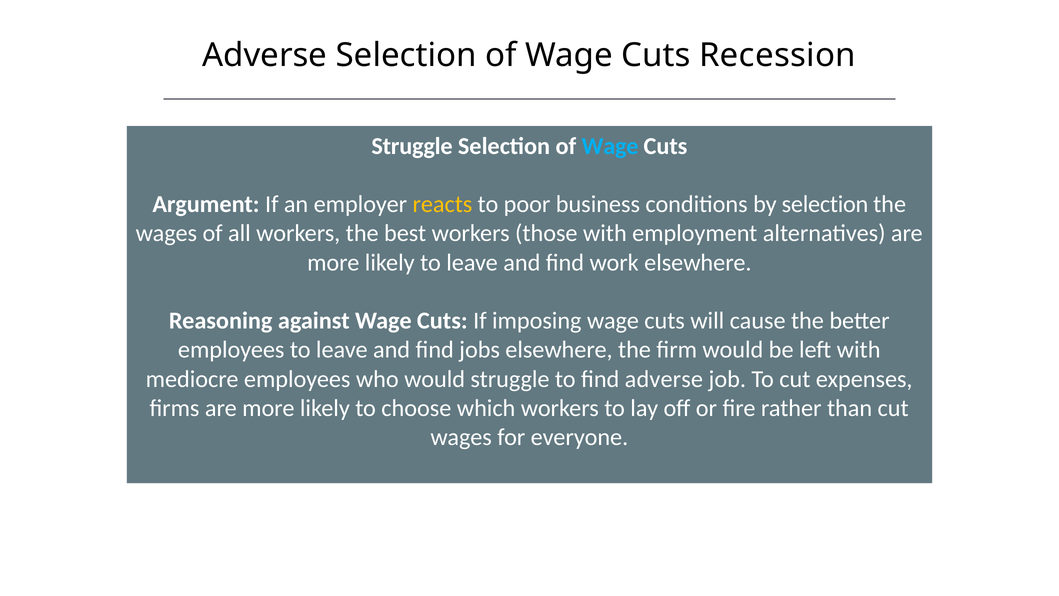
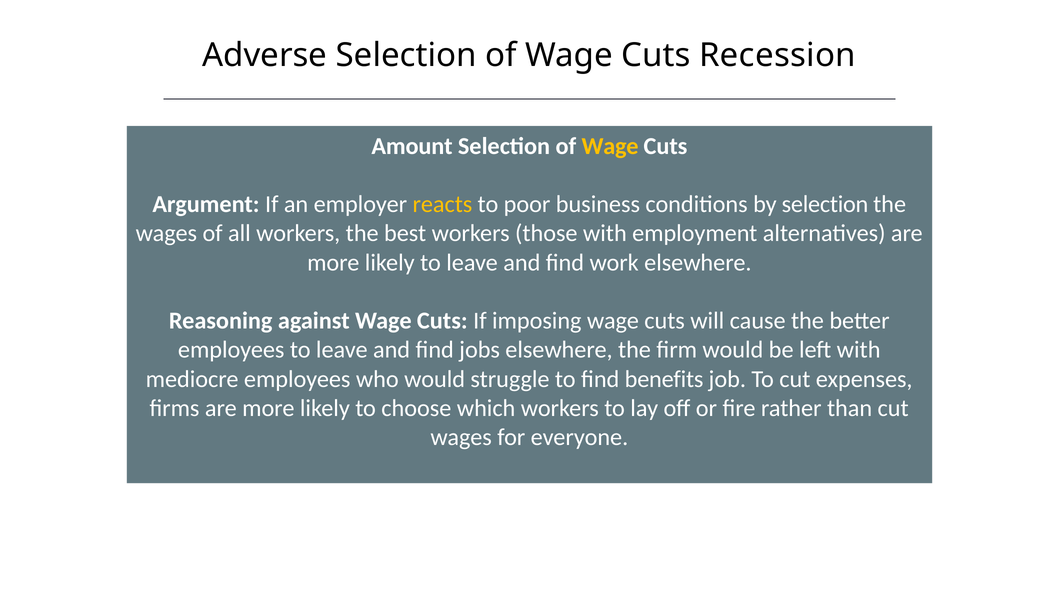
Struggle: Struggle -> Amount (412, 146)
Wage colour: light blue -> yellow (610, 146)
find adverse: adverse -> benefits (664, 379)
